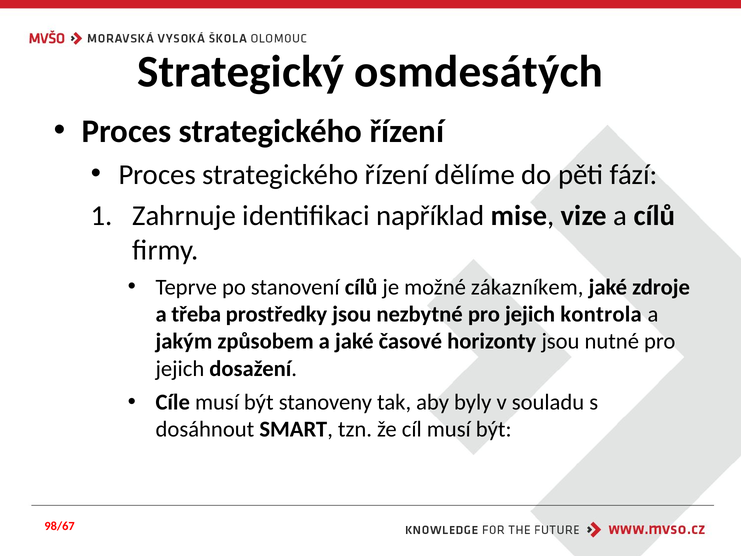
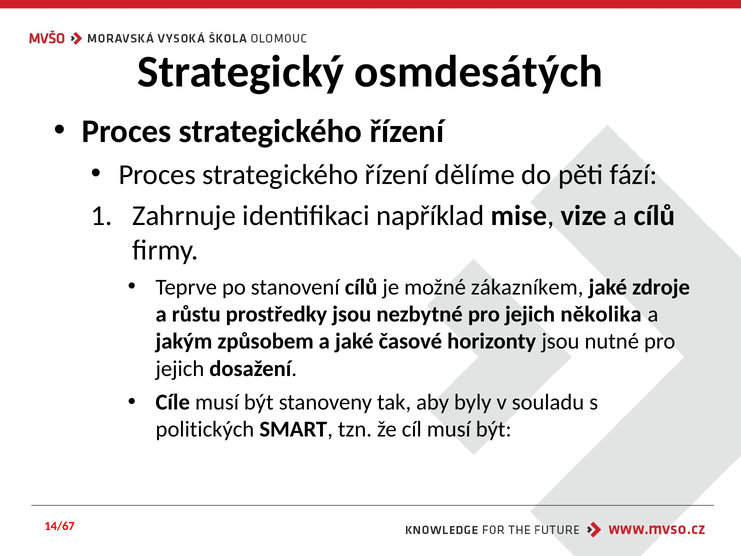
třeba: třeba -> růstu (196, 314)
kontrola: kontrola -> několika (601, 314)
dosáhnout: dosáhnout -> politických (205, 429)
98/67: 98/67 -> 14/67 (60, 526)
